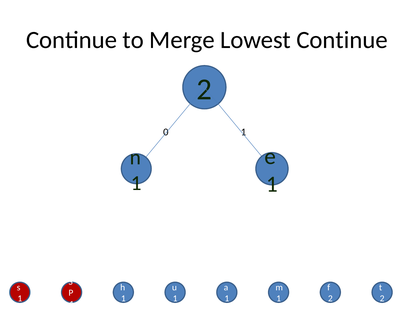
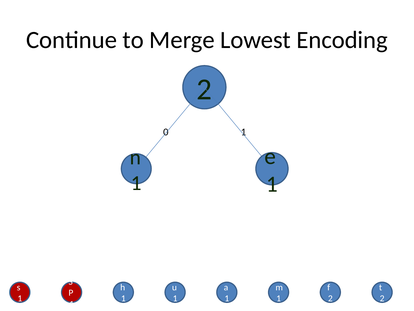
Lowest Continue: Continue -> Encoding (342, 40)
